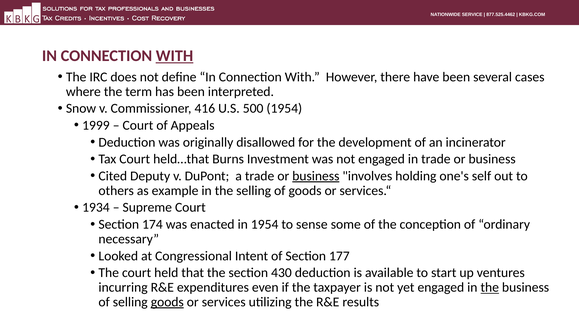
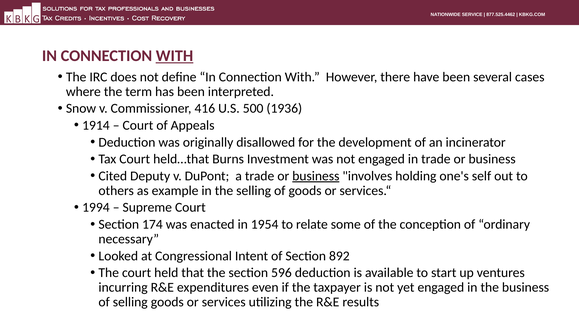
500 1954: 1954 -> 1936 (284, 109)
1999: 1999 -> 1914 (96, 126)
1934: 1934 -> 1994 (96, 208)
sense: sense -> relate (312, 225)
177: 177 -> 892 (339, 256)
430: 430 -> 596 (281, 273)
the underline: present -> none (490, 288)
goods underline: present -> none (167, 303)
